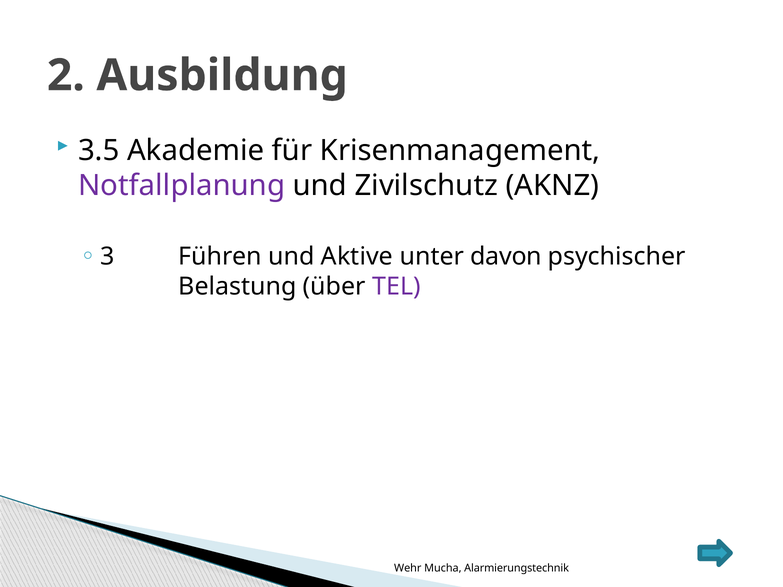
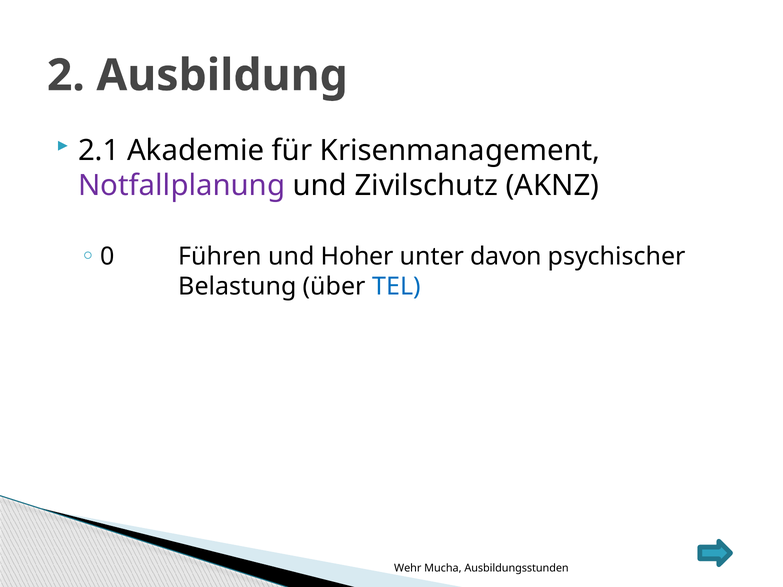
3.5: 3.5 -> 2.1 (99, 150)
3: 3 -> 0 (107, 257)
Aktive: Aktive -> Hoher (357, 257)
TEL colour: purple -> blue (396, 287)
Alarmierungstechnik: Alarmierungstechnik -> Ausbildungsstunden (517, 569)
